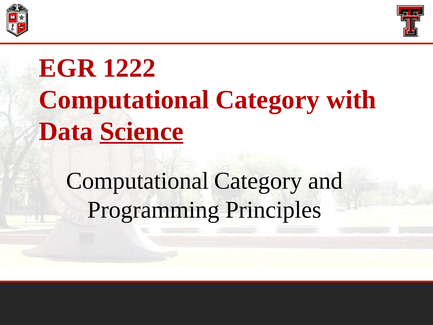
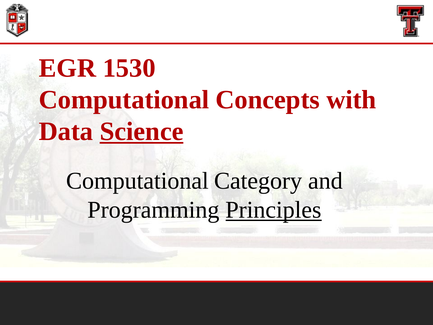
1222: 1222 -> 1530 (129, 68)
Category: Category -> Concepts (268, 100)
Principles underline: none -> present (274, 210)
